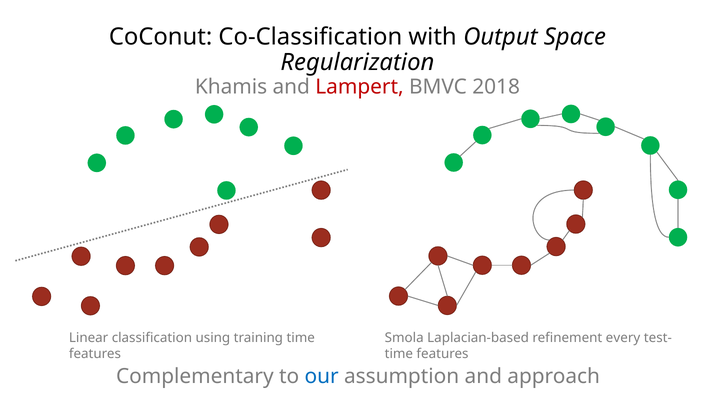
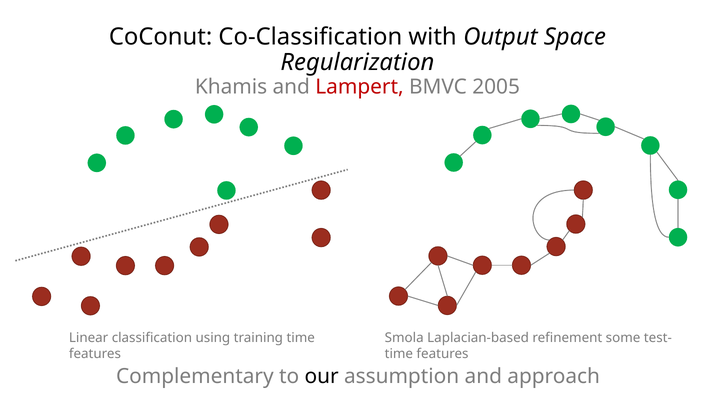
2018: 2018 -> 2005 (496, 87)
every: every -> some (623, 338)
our colour: blue -> black (322, 377)
